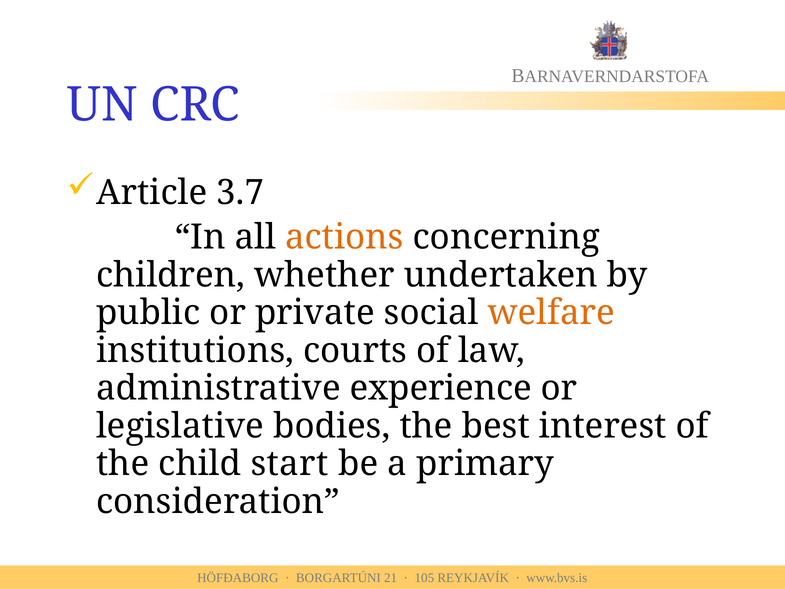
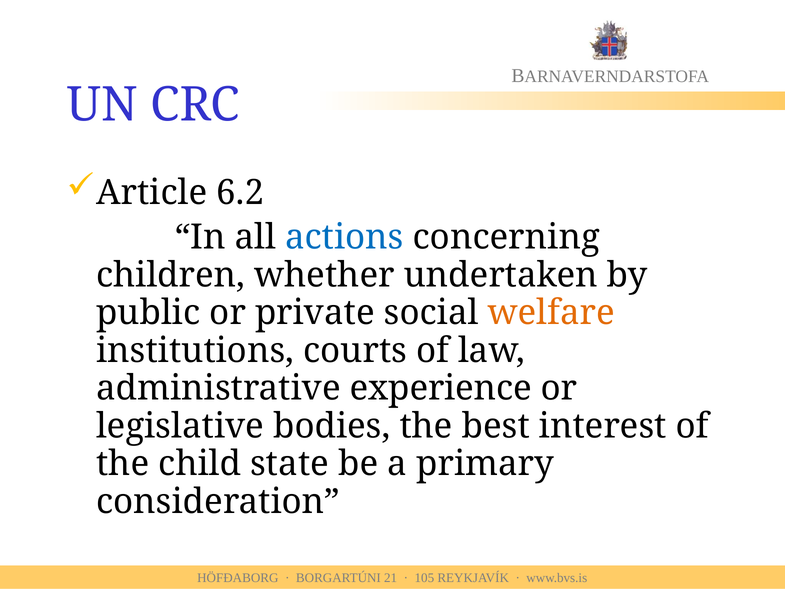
3.7: 3.7 -> 6.2 (240, 193)
actions colour: orange -> blue (344, 237)
start: start -> state (290, 464)
